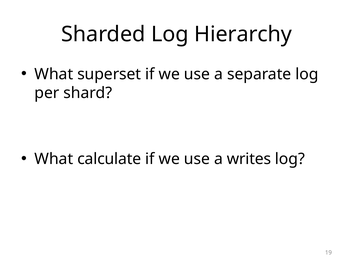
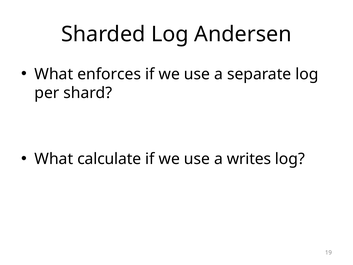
Hierarchy: Hierarchy -> Andersen (243, 34)
superset: superset -> enforces (109, 74)
